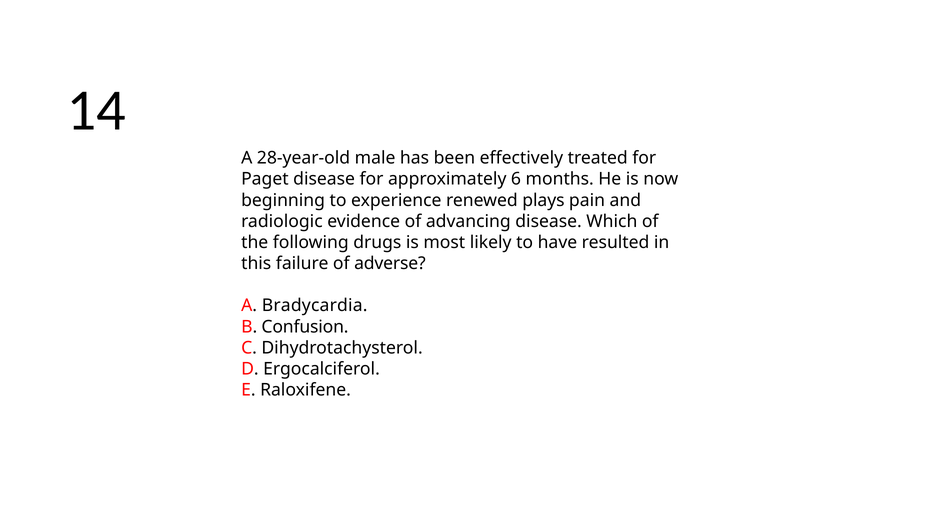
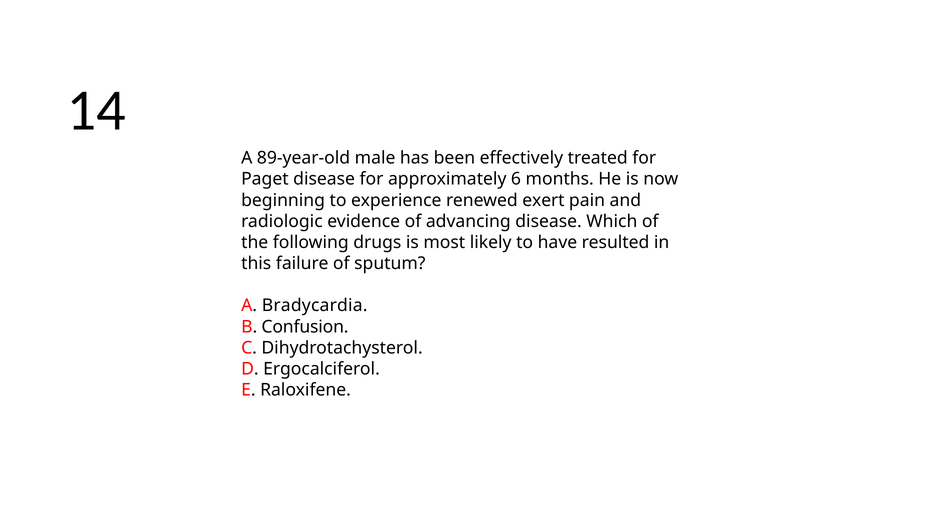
28-year-old: 28-year-old -> 89-year-old (304, 158)
plays: plays -> exert (543, 200)
adverse: adverse -> sputum (390, 264)
